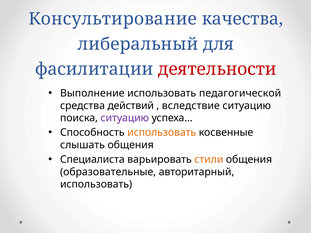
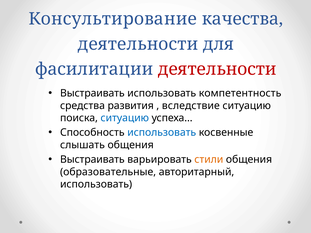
либеральный: либеральный -> деятельности (138, 44)
Выполнение: Выполнение -> Выстраивать (92, 93)
педагогической: педагогической -> компетентность (240, 93)
действий: действий -> развития (131, 106)
ситуацию colour: purple -> blue (125, 118)
использовать colour: orange -> blue (162, 133)
Специалиста: Специалиста -> Выстраивать (92, 160)
